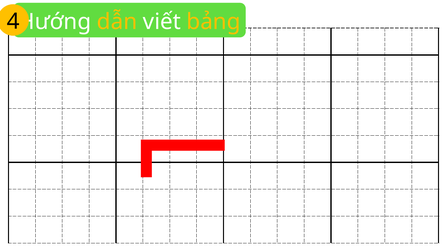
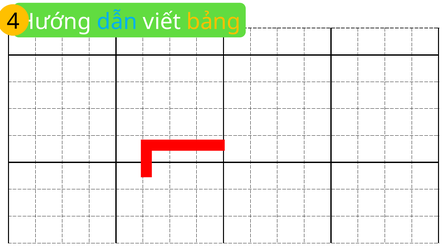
dẫn colour: yellow -> light blue (117, 22)
